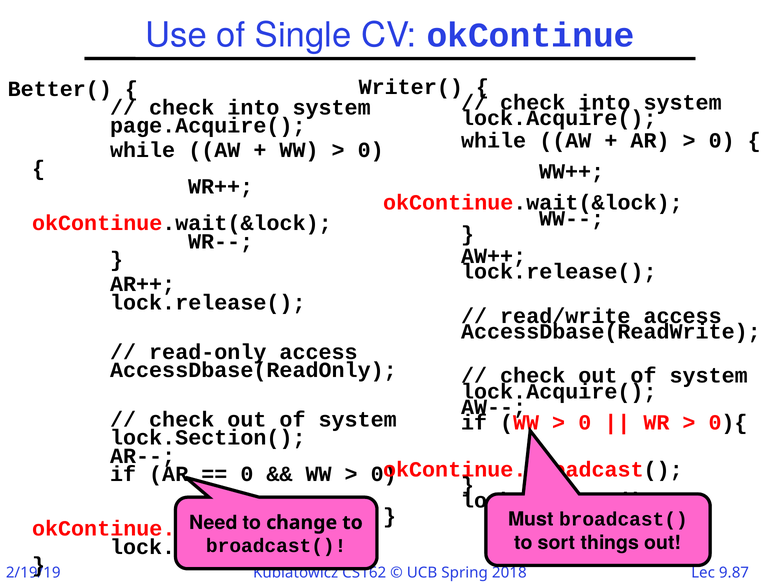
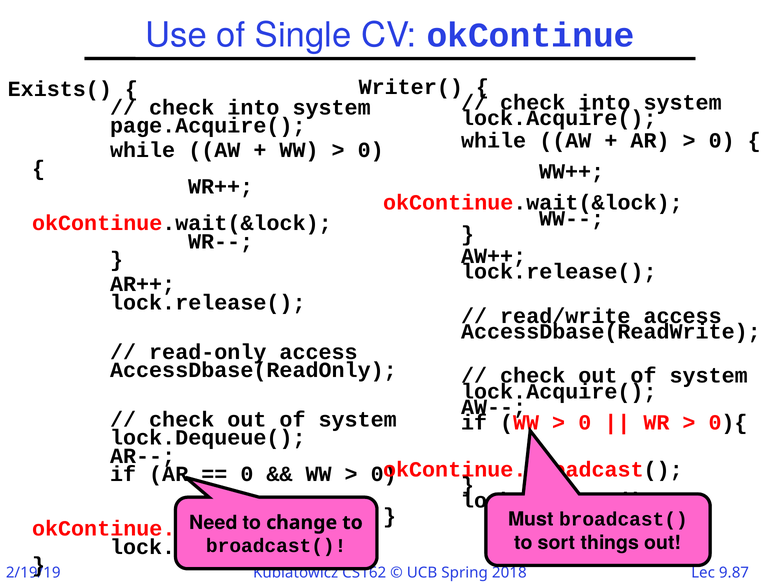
Better(: Better( -> Exists( (60, 89)
lock.Section(: lock.Section( -> lock.Dequeue( (208, 438)
